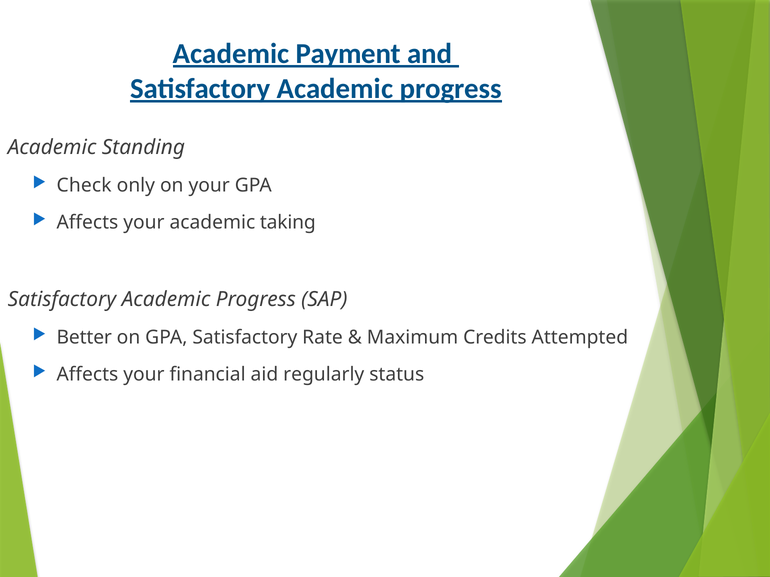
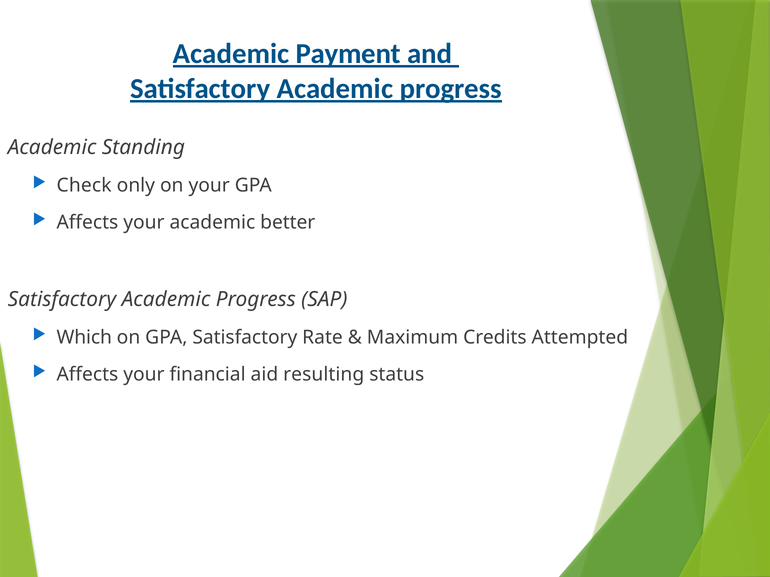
taking: taking -> better (288, 222)
Better: Better -> Which (84, 338)
regularly: regularly -> resulting (324, 375)
